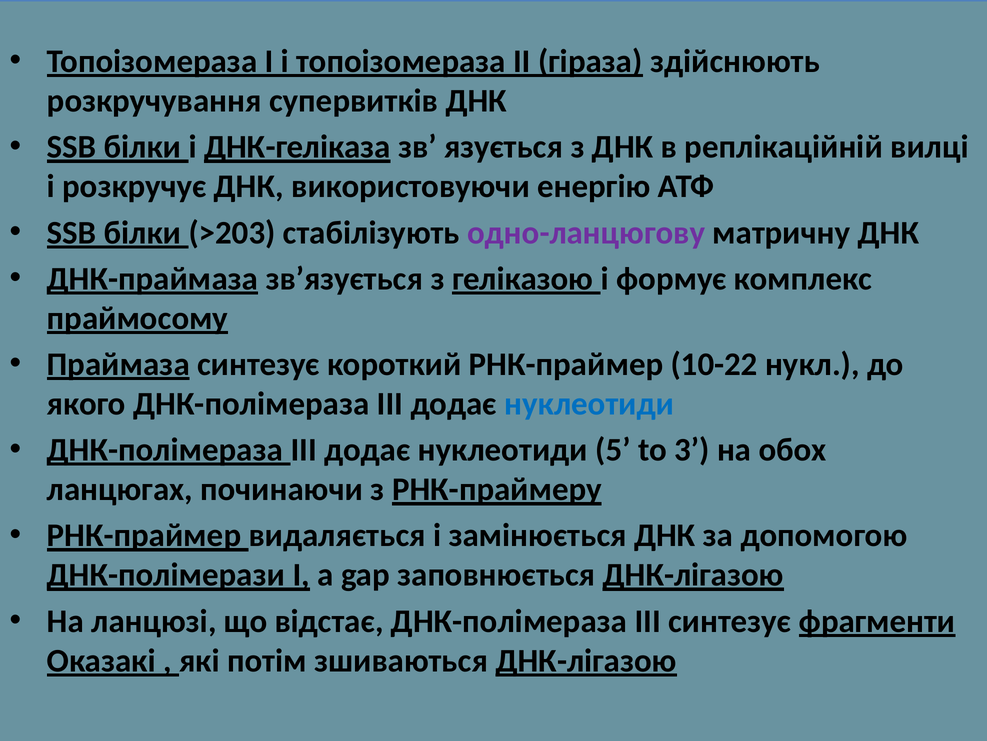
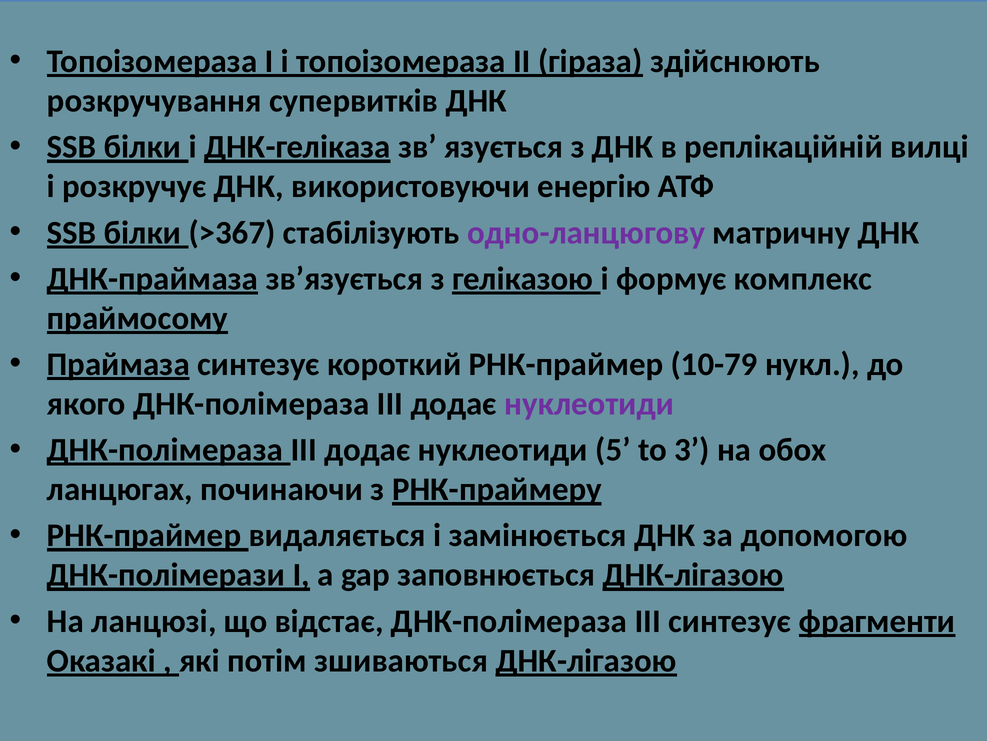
>203: >203 -> >367 (232, 232)
10-22: 10-22 -> 10-79 (714, 364)
нуклеотиди colour: blue -> purple (589, 403)
